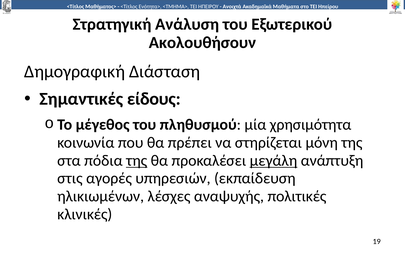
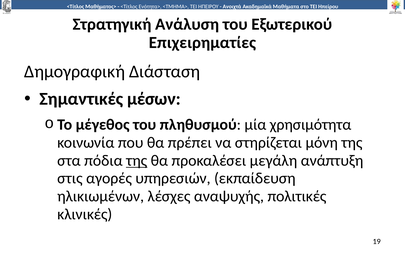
Ακολουθήσουν: Ακολουθήσουν -> Επιχειρηματίες (202, 43)
είδους: είδους -> μέσων (154, 99)
μεγάλη underline: present -> none (273, 161)
